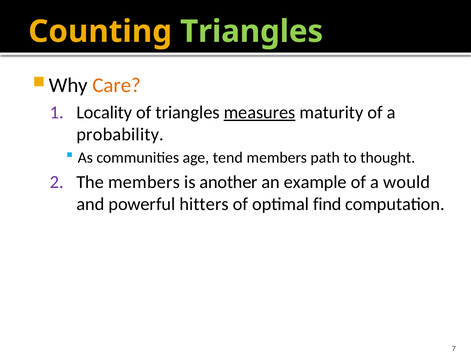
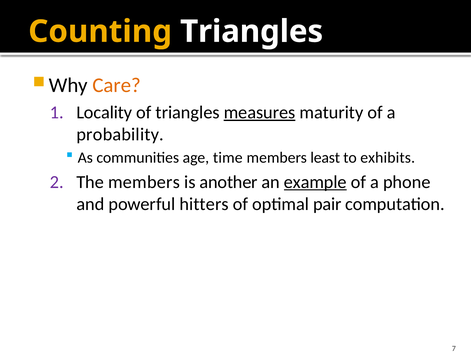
Triangles colour: light green -> white (252, 32)
tend: tend -> time (228, 158)
path: path -> least (325, 158)
thought: thought -> exhibits (388, 158)
example underline: none -> present (315, 182)
would: would -> phone (407, 182)
find: find -> pair (327, 204)
